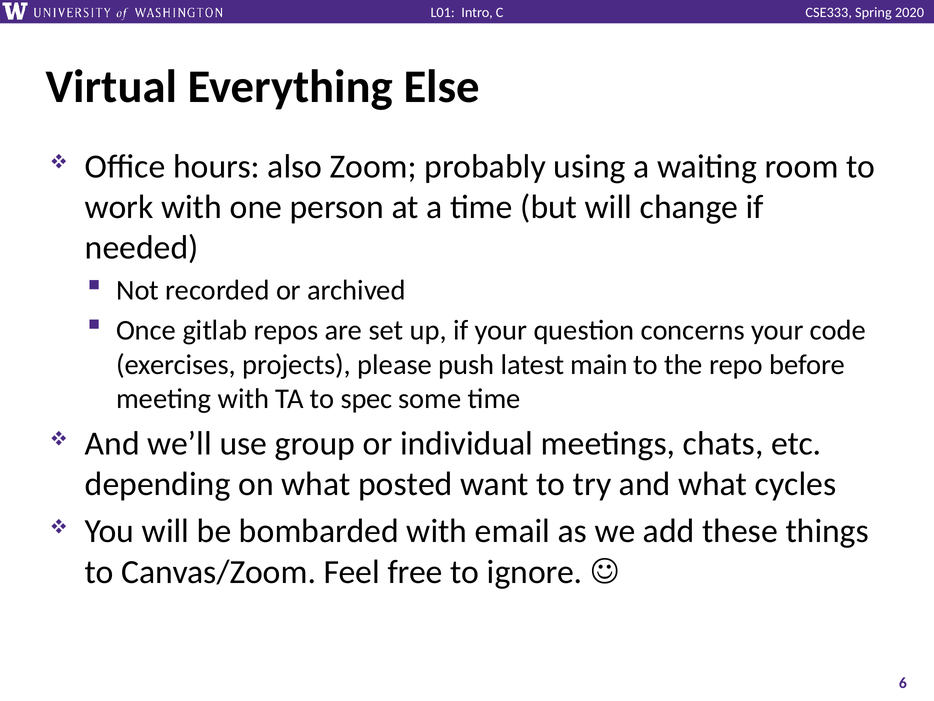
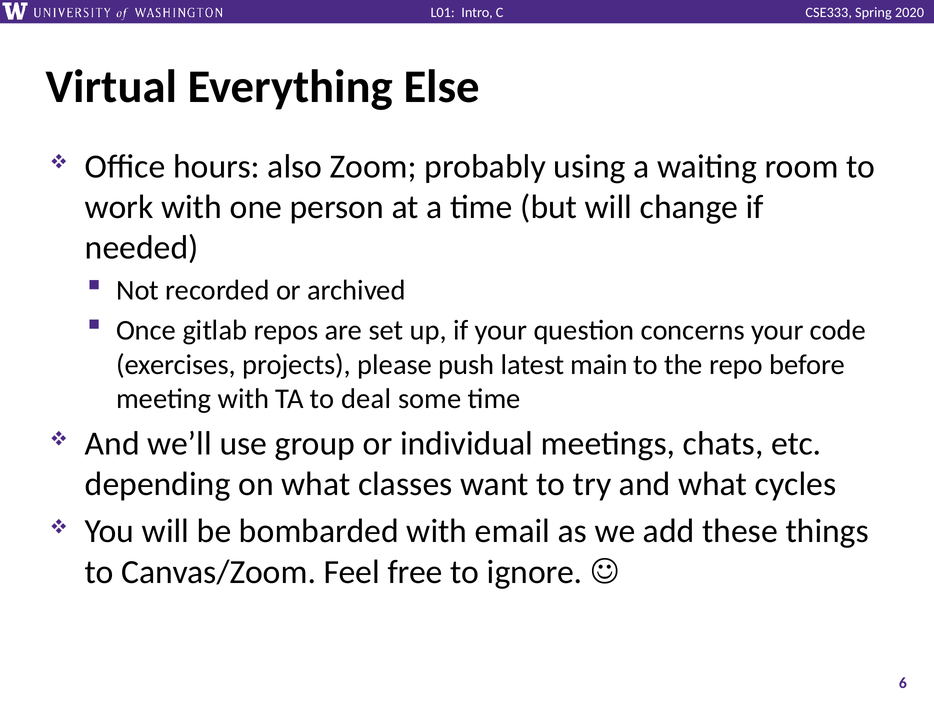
spec: spec -> deal (366, 399)
posted: posted -> classes (405, 484)
